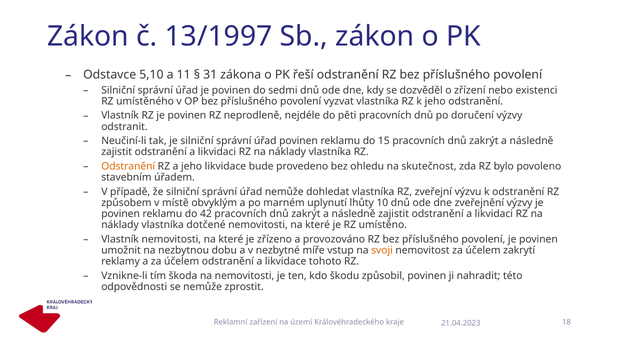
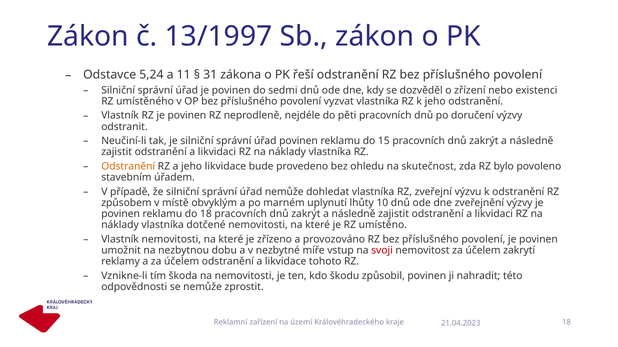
5,10: 5,10 -> 5,24 (151, 75)
do 42: 42 -> 18 (206, 214)
svoji colour: orange -> red (382, 251)
